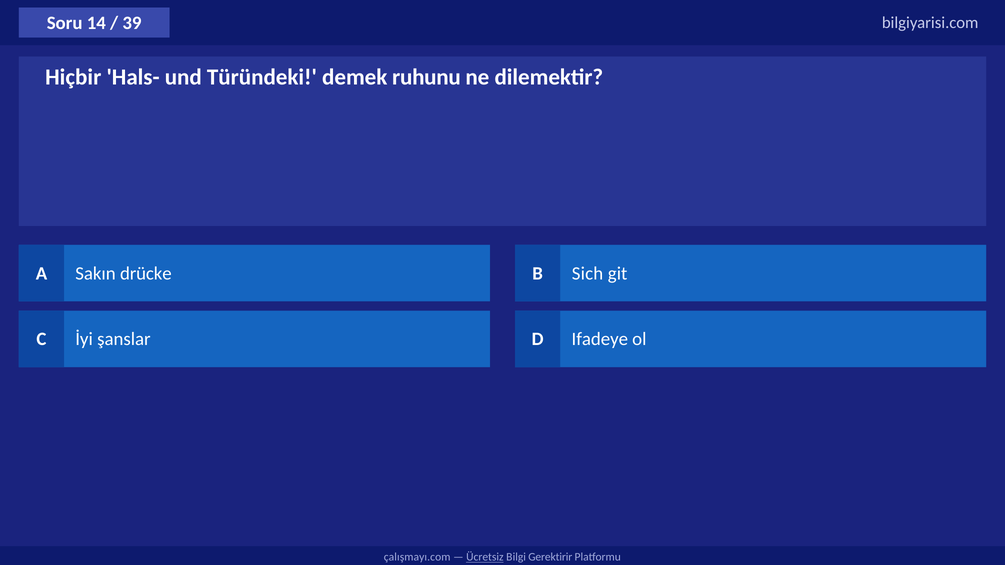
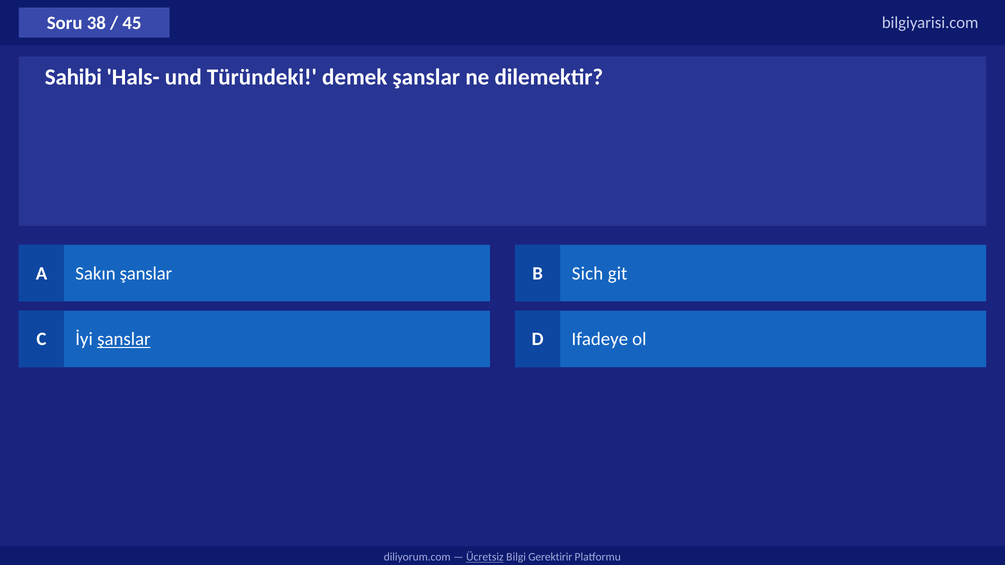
14: 14 -> 38 (96, 23)
39: 39 -> 45 (132, 23)
Hiçbir: Hiçbir -> Sahibi (73, 77)
demek ruhunu: ruhunu -> şanslar (426, 77)
Sakın drücke: drücke -> şanslar (146, 273)
şanslar underline: none -> present (124, 339)
çalışmayı.com: çalışmayı.com -> diliyorum.com (417, 557)
